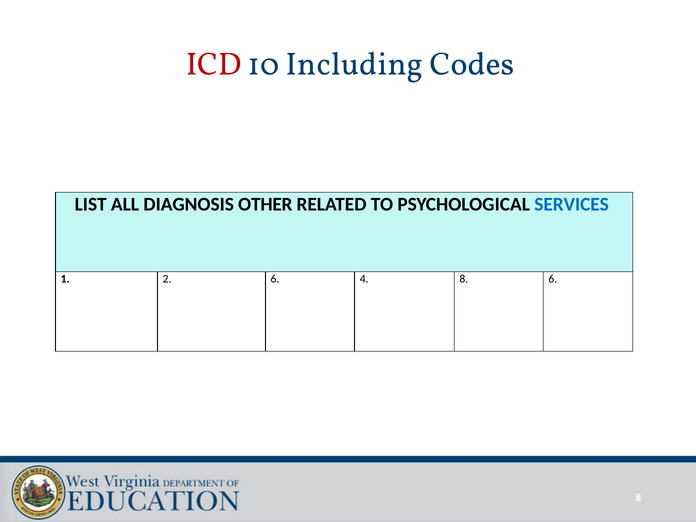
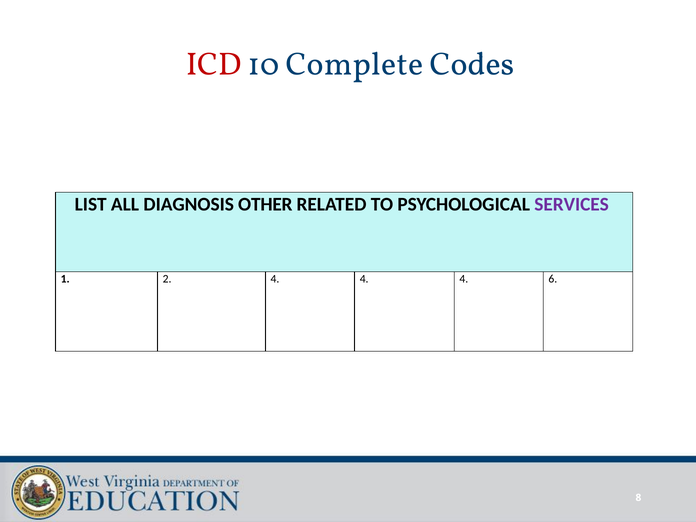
Including: Including -> Complete (354, 64)
SERVICES colour: blue -> purple (572, 204)
2 6: 6 -> 4 (275, 279)
8: 8 -> 4 (464, 279)
